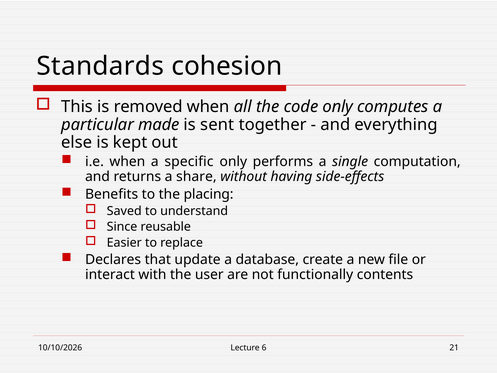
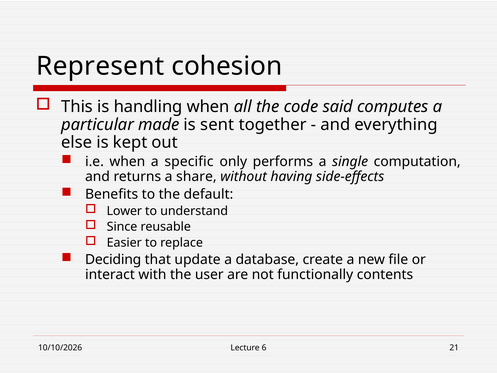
Standards: Standards -> Represent (100, 66)
removed: removed -> handling (148, 107)
code only: only -> said (338, 107)
placing: placing -> default (208, 194)
Saved: Saved -> Lower (124, 211)
Declares: Declares -> Deciding (113, 259)
